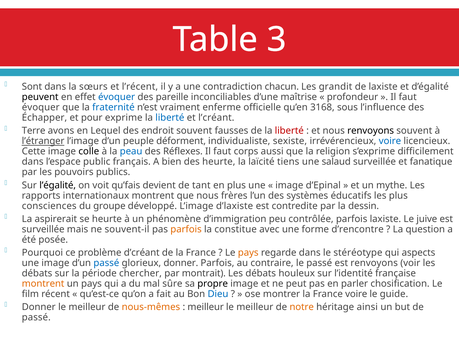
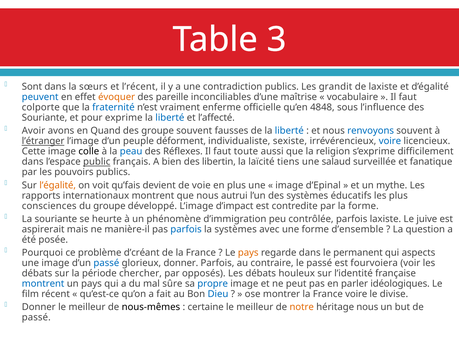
contradiction chacun: chacun -> publics (282, 87)
peuvent colour: black -> blue (40, 97)
évoquer colour: blue -> orange (117, 97)
profondeur: profondeur -> vocabulaire (353, 97)
évoquer: évoquer -> colporte (41, 108)
3168: 3168 -> 4848 (322, 108)
Échapper: Échapper -> Souriante (45, 118)
l’créant: l’créant -> l’affecté (216, 118)
Terre: Terre -> Avoir (34, 131)
Lequel: Lequel -> Quand (106, 131)
des endroit: endroit -> groupe (158, 131)
liberté colour: red -> blue (289, 131)
renvoyons colour: black -> blue (371, 131)
corps: corps -> toute (246, 152)
public underline: none -> present (97, 162)
des heurte: heurte -> libertin (219, 162)
l’égalité colour: black -> orange (58, 185)
tant: tant -> voie (201, 185)
frères: frères -> autrui (234, 196)
d’laxiste: d’laxiste -> d’impact (235, 206)
la dessin: dessin -> forme (364, 206)
La aspirerait: aspirerait -> souriante (56, 219)
surveillée: surveillée -> aspirerait (43, 229)
souvent-il: souvent-il -> manière-il (127, 229)
parfois colour: orange -> blue (186, 229)
la constitue: constitue -> systèmes (236, 229)
d’rencontre: d’rencontre -> d’ensemble (358, 229)
stéréotype: stéréotype -> permanent (358, 253)
est renvoyons: renvoyons -> fourvoiera (374, 263)
montrait: montrait -> opposés (204, 274)
montrent colour: orange -> blue (43, 284)
propre colour: black -> blue (213, 284)
chosification: chosification -> idéologiques (400, 284)
guide: guide -> divise (394, 294)
nous-mêmes colour: orange -> black (151, 307)
meilleur: meilleur -> certaine (206, 307)
héritage ainsi: ainsi -> nous (367, 307)
